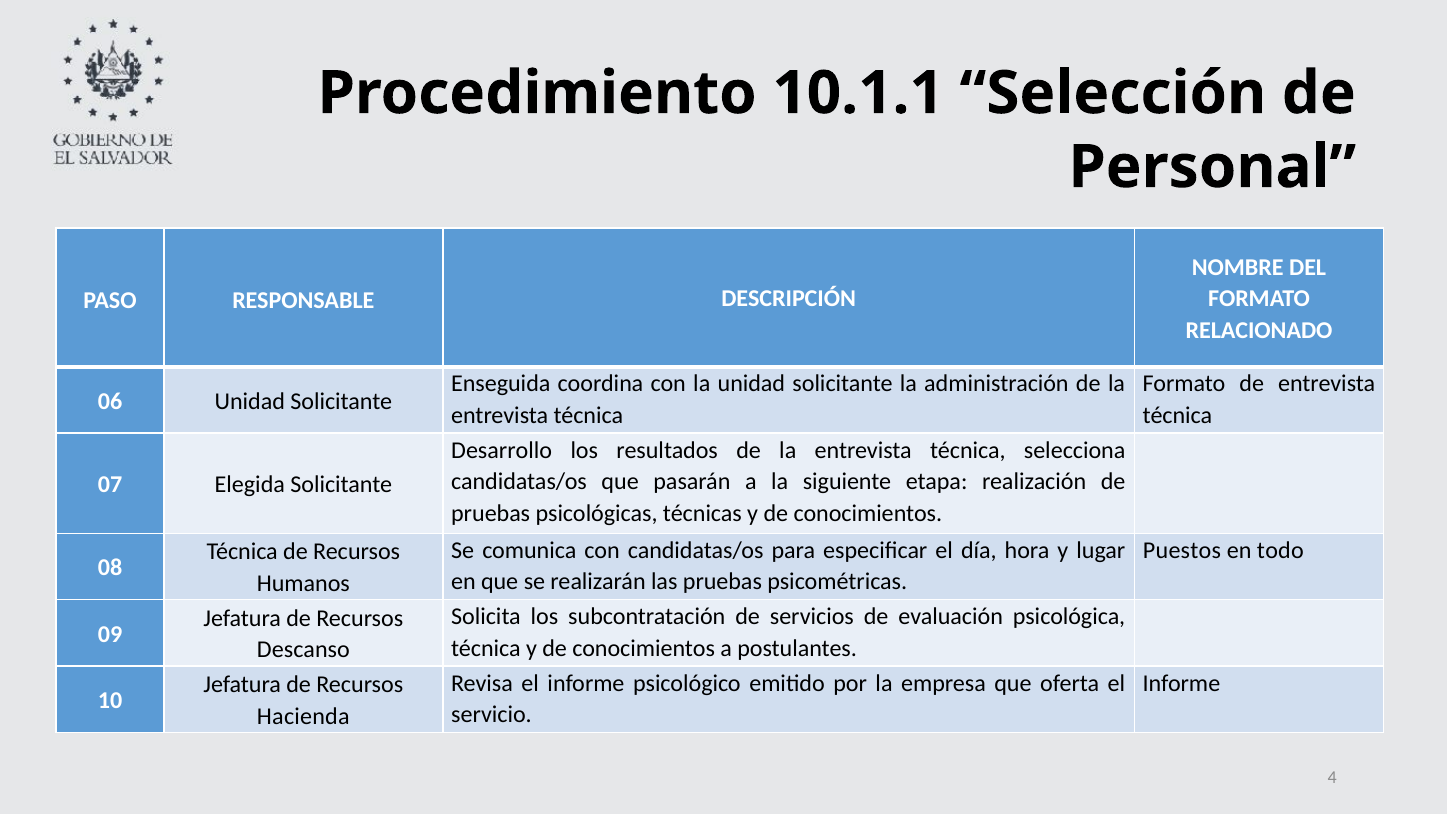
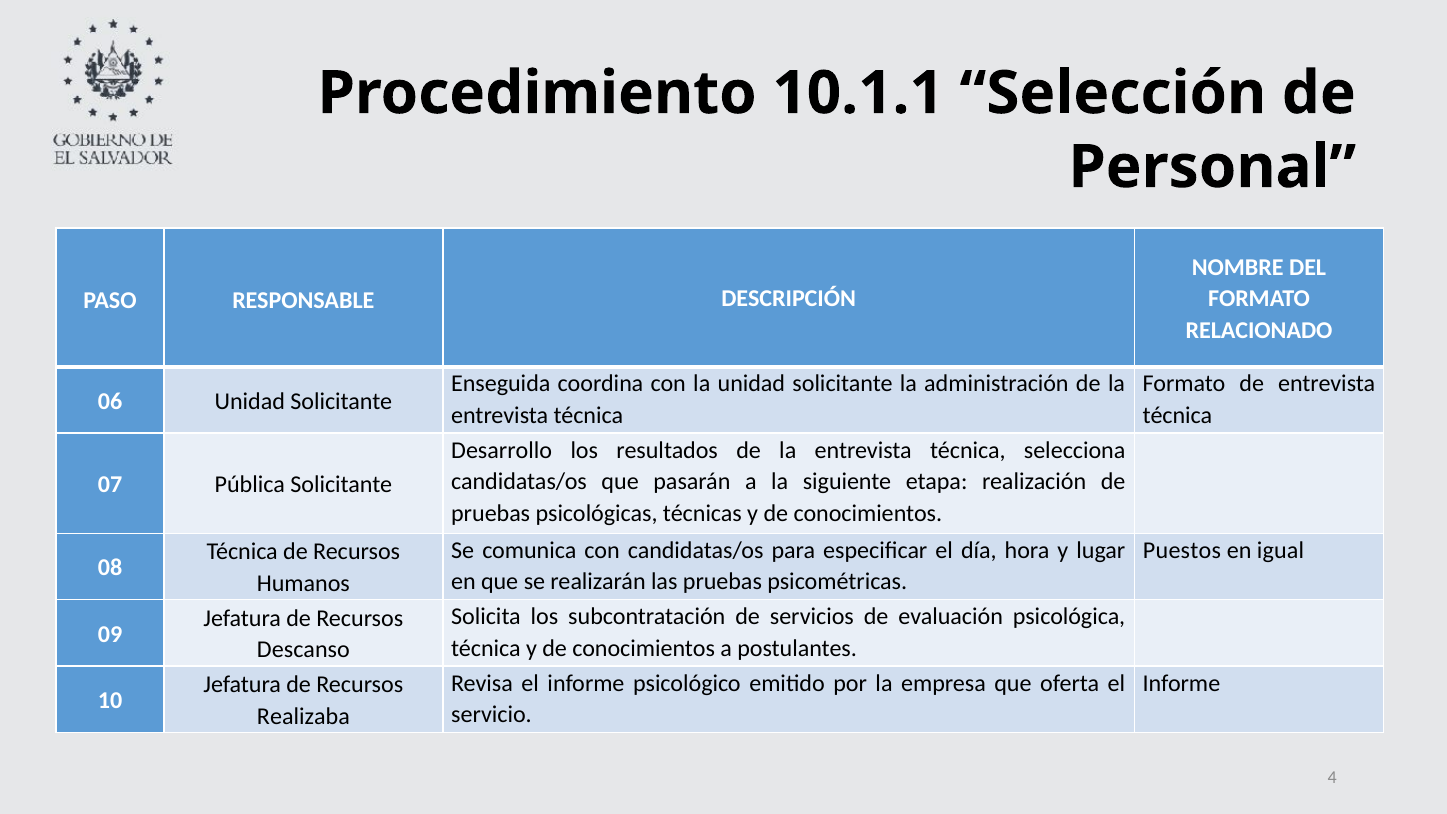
Elegida: Elegida -> Pública (250, 484)
todo: todo -> igual (1280, 550)
Hacienda: Hacienda -> Realizaba (303, 716)
